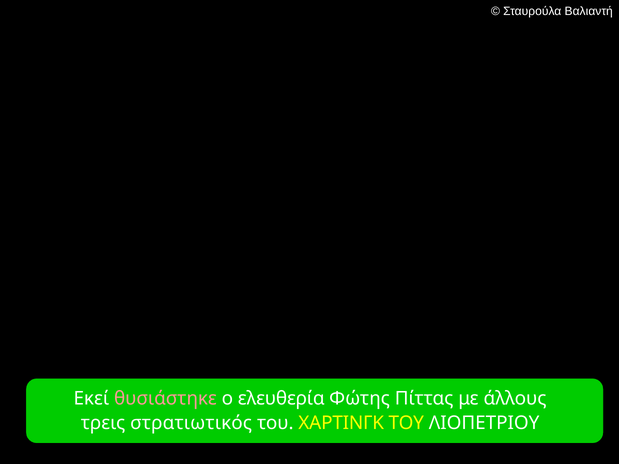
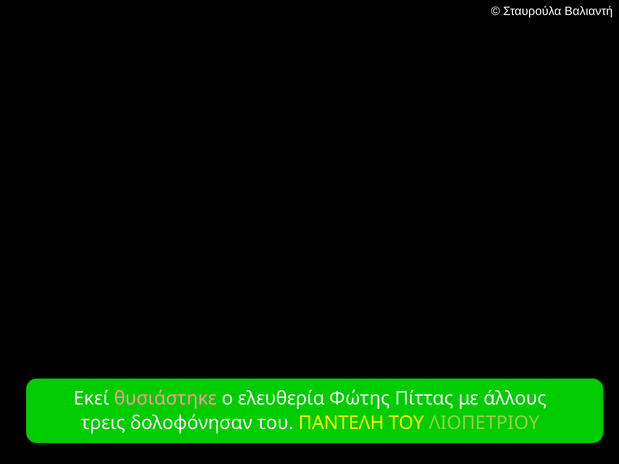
στρατιωτικός: στρατιωτικός -> δολοφόνησαν (191, 423)
ΧΑΡΤΙΝΓΚ: ΧΑΡΤΙΝΓΚ -> ΠΑΝΤΕΛΗ (341, 423)
ΛΙΟΠΕΤΡΙΟΥ colour: white -> light green (484, 423)
